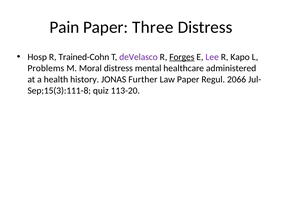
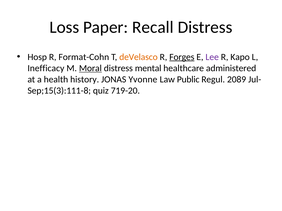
Pain: Pain -> Loss (64, 27)
Three: Three -> Recall (153, 27)
Trained-Cohn: Trained-Cohn -> Format-Cohn (84, 57)
deVelasco colour: purple -> orange (138, 57)
Problems: Problems -> Inefficacy (46, 68)
Moral underline: none -> present (90, 68)
Further: Further -> Yvonne (143, 80)
Law Paper: Paper -> Public (188, 80)
2066: 2066 -> 2089 (237, 80)
113-20: 113-20 -> 719-20 (125, 91)
